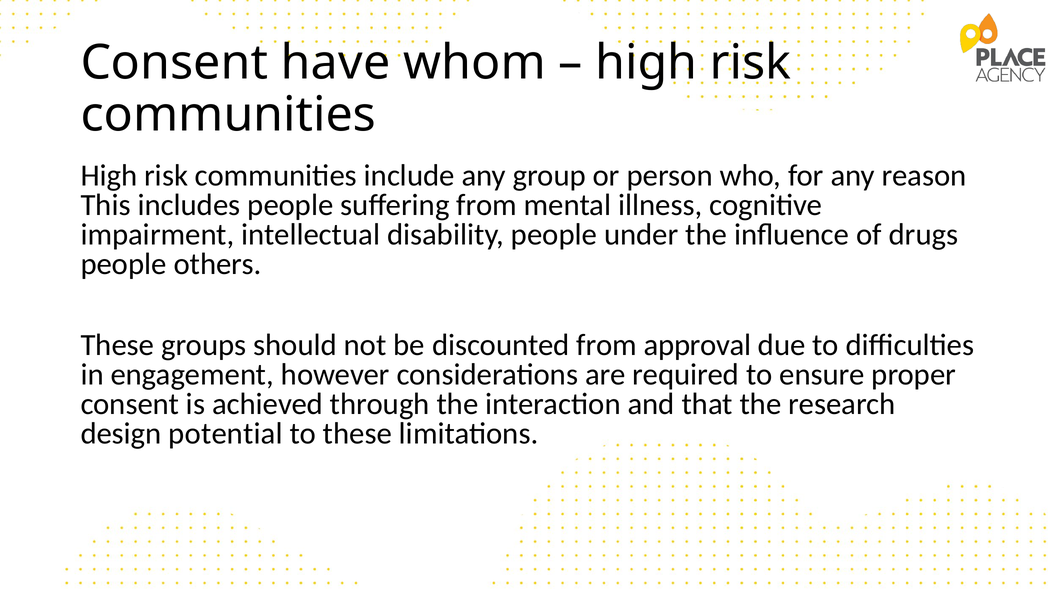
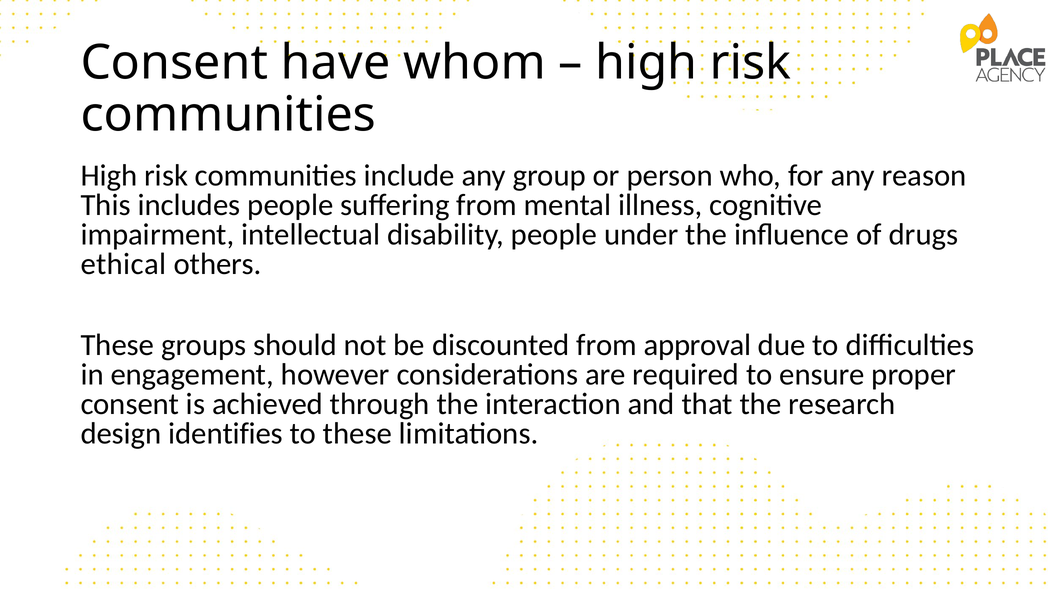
people: people -> ethical (123, 264)
potential: potential -> identifies (226, 434)
